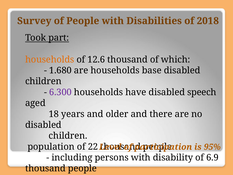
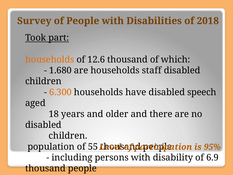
base: base -> staff (152, 70)
6.300 colour: purple -> orange (60, 92)
22: 22 -> 55 (93, 146)
